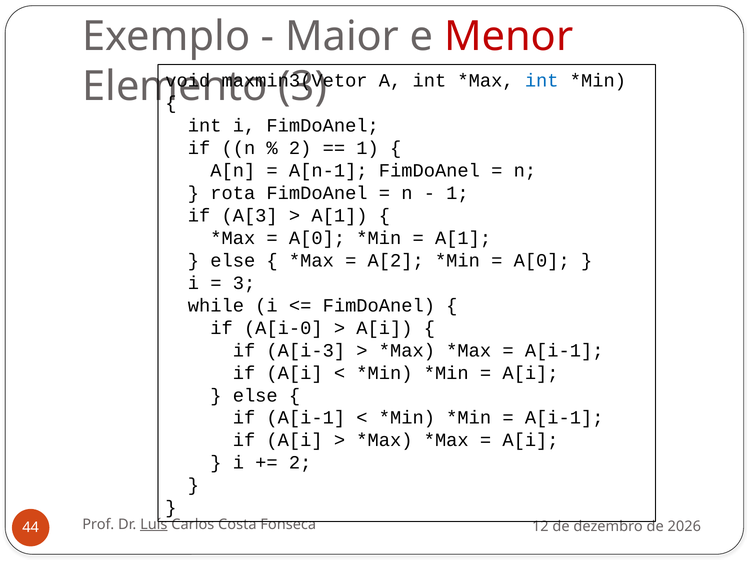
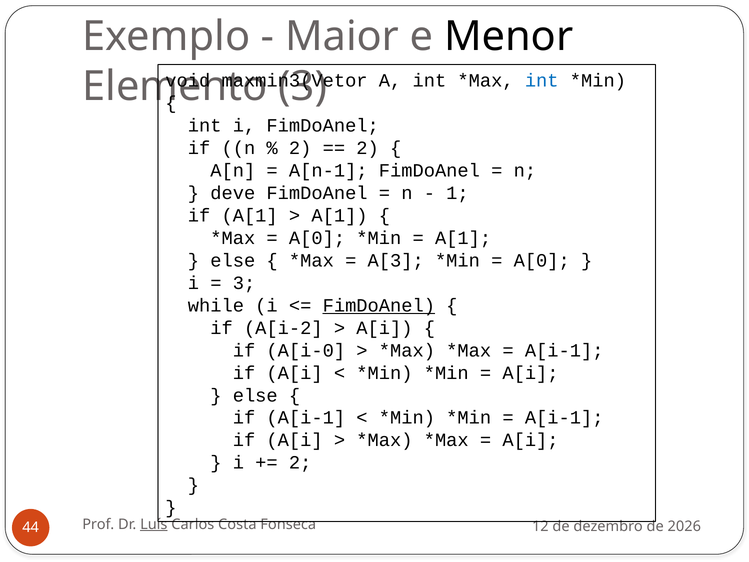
Menor colour: red -> black (509, 37)
1: 1 -> 2 (368, 148)
rota: rota -> deve (233, 193)
if A[3: A[3 -> A[1 (250, 215)
A[2: A[2 -> A[3 (396, 260)
FimDoAnel underline: none -> present (379, 305)
A[i-0: A[i-0 -> A[i-2 (283, 328)
A[i-3: A[i-3 -> A[i-0 (306, 350)
